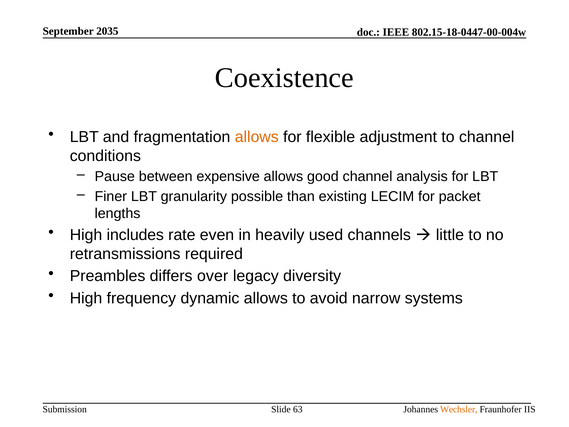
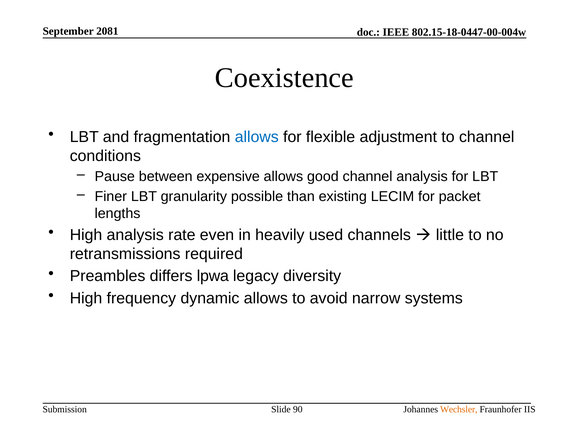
2035: 2035 -> 2081 (107, 31)
allows colour: orange -> blue (257, 137)
High includes: includes -> analysis (135, 235)
over: over -> lpwa (213, 276)
63: 63 -> 90 (298, 409)
